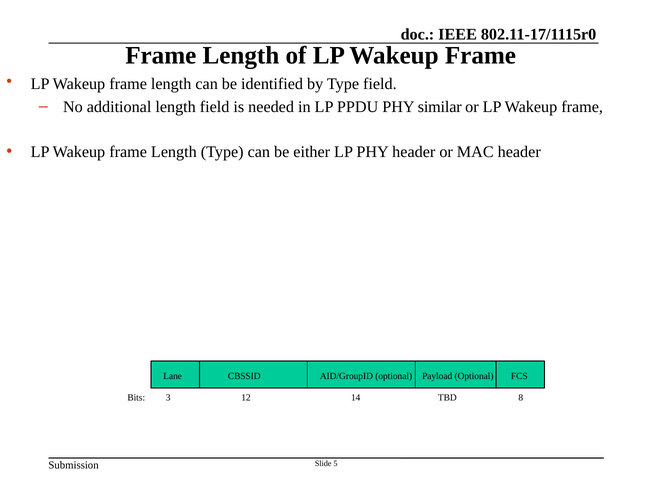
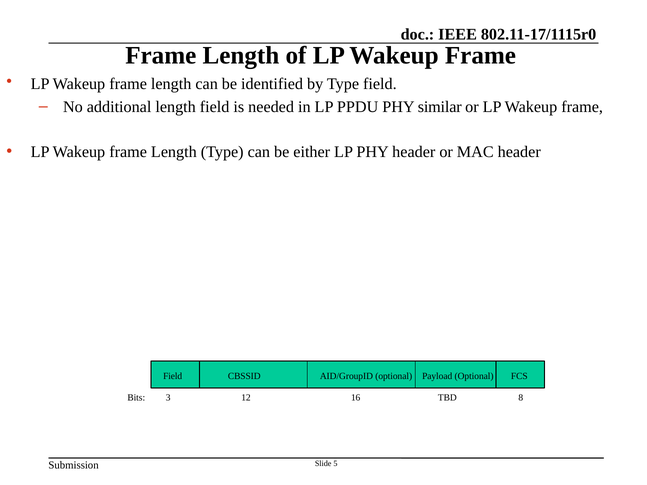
Lane: Lane -> Field (173, 376)
14: 14 -> 16 (356, 398)
